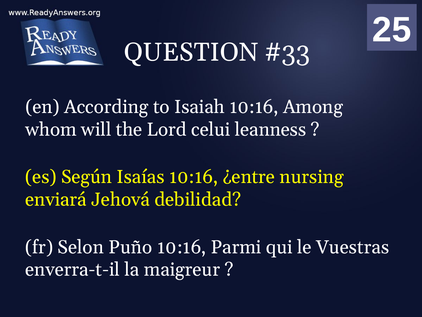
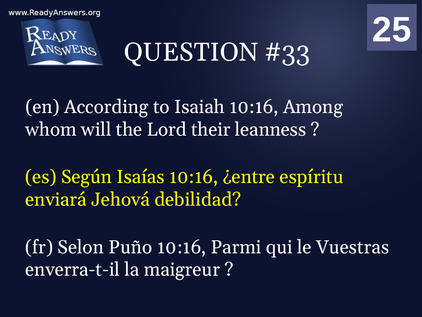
celui: celui -> their (211, 129)
nursing: nursing -> espíritu (312, 177)
